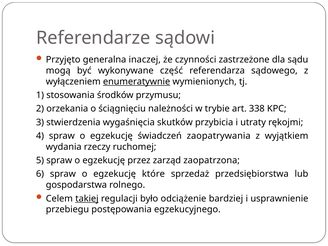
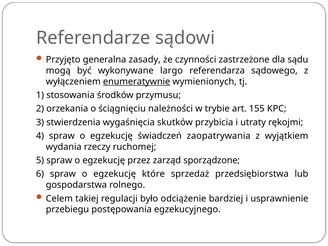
inaczej: inaczej -> zasady (145, 60)
część: część -> largo (171, 71)
338: 338 -> 155 (257, 109)
zaopatrzona: zaopatrzona -> sporządzone (212, 160)
takiej underline: present -> none (87, 199)
